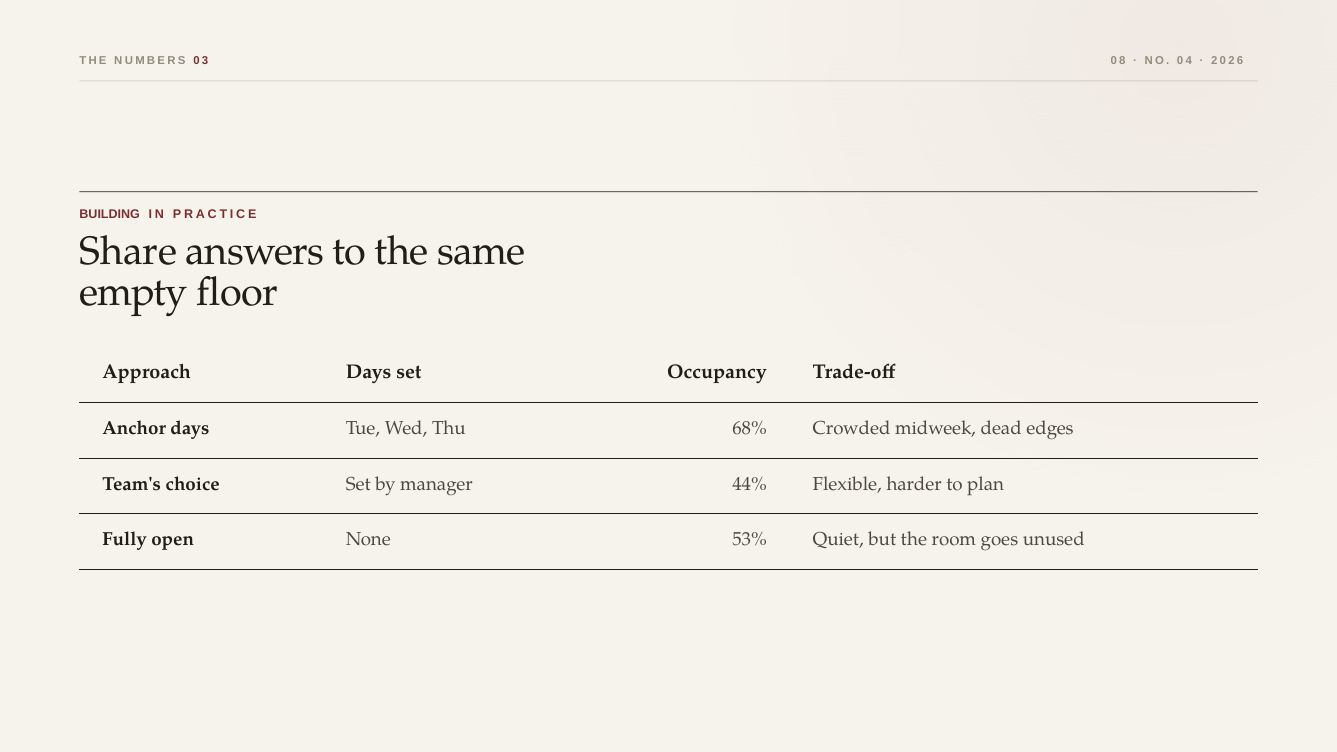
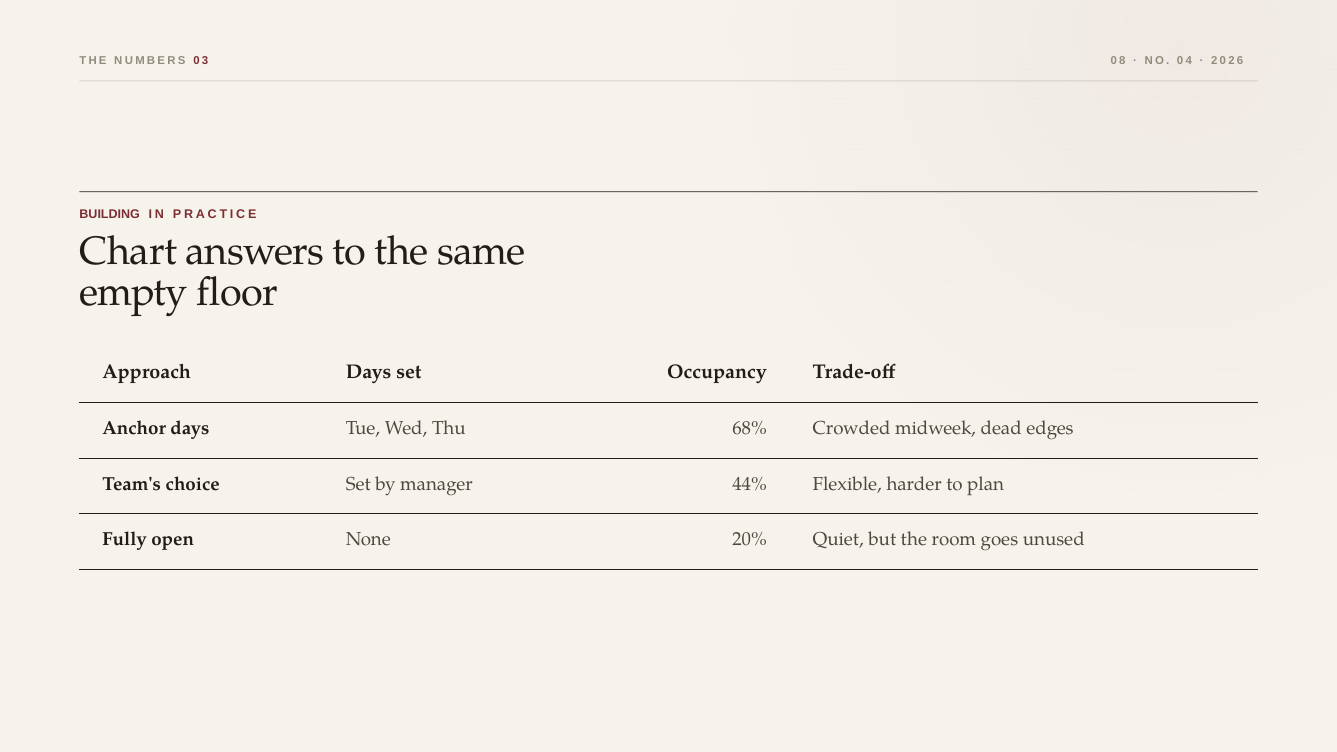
Share: Share -> Chart (129, 251)
53%: 53% -> 20% (750, 540)
